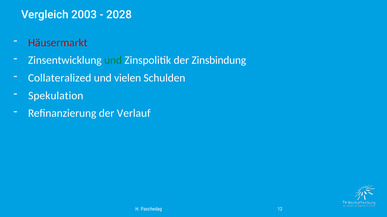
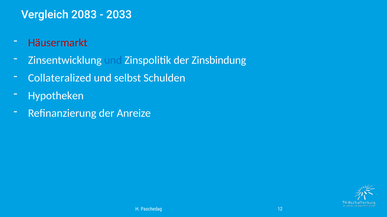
2003: 2003 -> 2083 (84, 15)
2028: 2028 -> 2033 (119, 15)
und colour: green -> blue (113, 60)
vielen: vielen -> selbst (128, 78)
Spekulation: Spekulation -> Hypotheken (56, 96)
Verlauf: Verlauf -> Anreize (134, 114)
